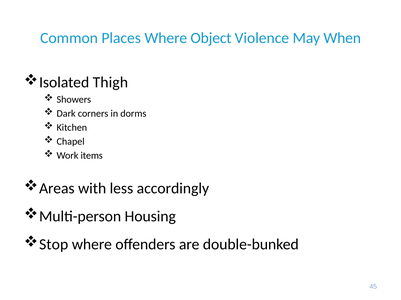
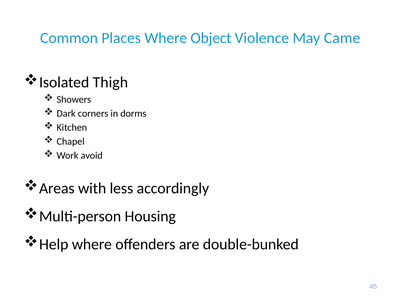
When: When -> Came (342, 38)
items: items -> avoid (92, 156)
Stop: Stop -> Help (54, 245)
